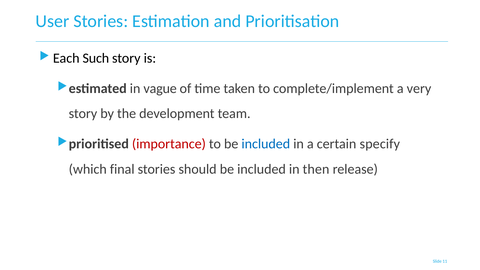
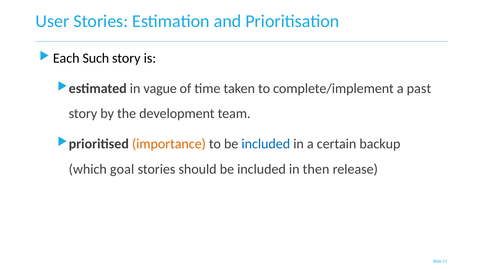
very: very -> past (419, 88)
importance colour: red -> orange (169, 144)
specify: specify -> backup (380, 144)
final: final -> goal (122, 169)
